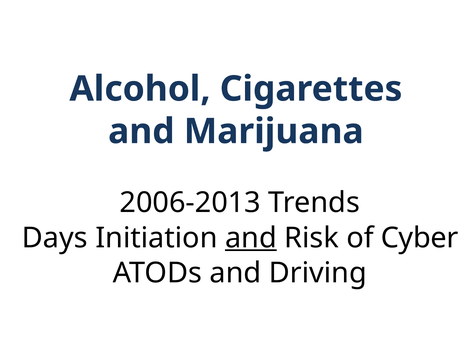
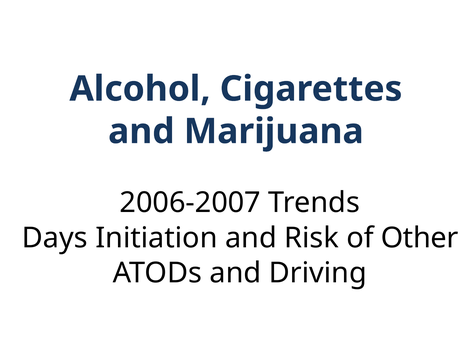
2006-2013: 2006-2013 -> 2006-2007 (190, 203)
and underline: present -> none (251, 238)
Cyber: Cyber -> Other (420, 238)
